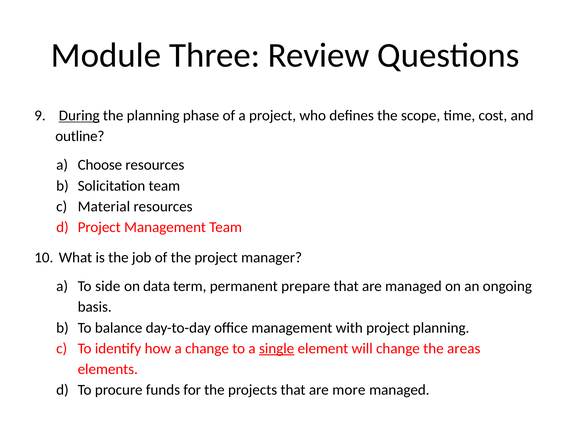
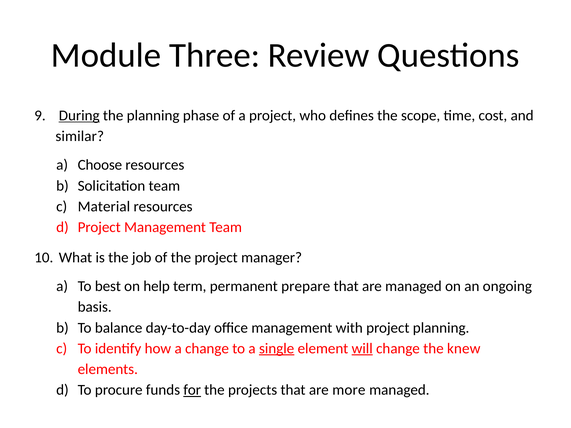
outline: outline -> similar (80, 136)
side: side -> best (108, 286)
data: data -> help (157, 286)
will underline: none -> present (362, 349)
areas: areas -> knew (464, 349)
for underline: none -> present (192, 390)
